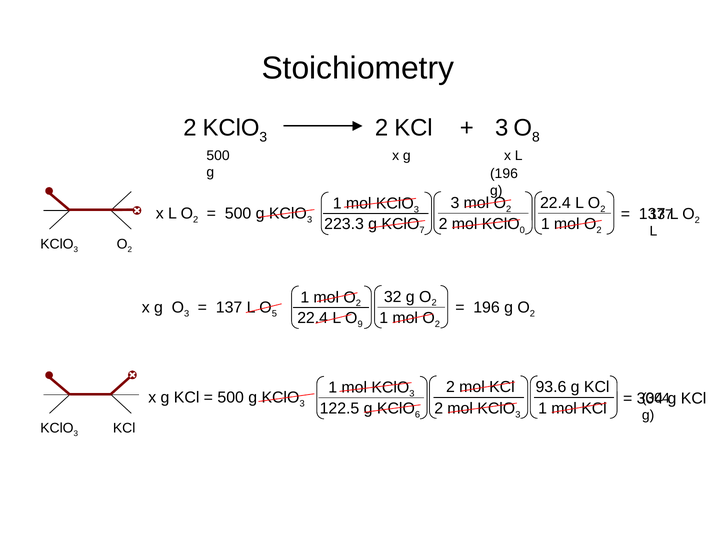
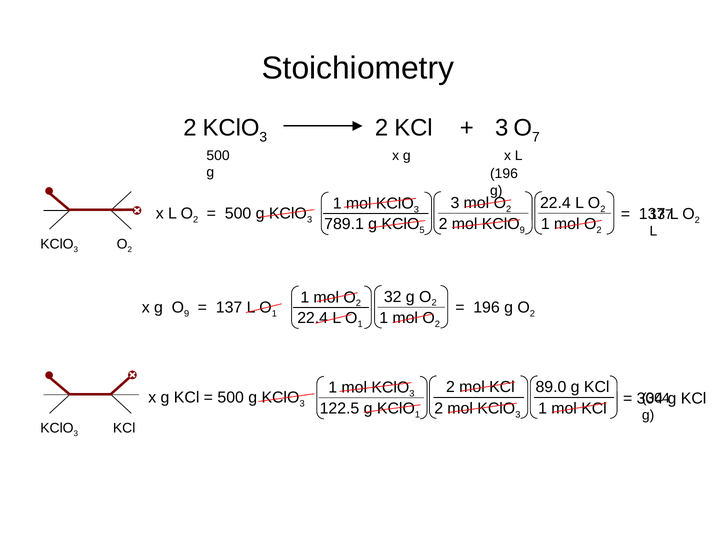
8: 8 -> 7 (536, 137)
223.3: 223.3 -> 789.1 (344, 224)
7: 7 -> 5 (422, 230)
0: 0 -> 9 (522, 230)
3: 3 -> 9 (187, 314)
5: 5 -> 1 (274, 314)
9: 9 -> 1 (360, 324)
93.6: 93.6 -> 89.0 (551, 387)
6: 6 -> 1 (418, 415)
